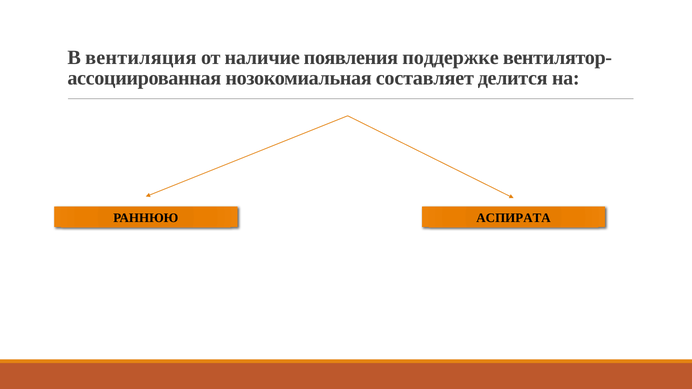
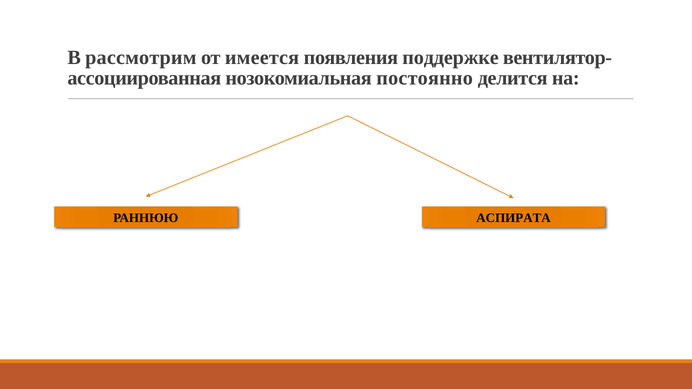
вентиляция: вентиляция -> рассмотрим (141, 58)
наличие: наличие -> имеется (262, 58)
составляет: составляет -> постоянно (425, 78)
